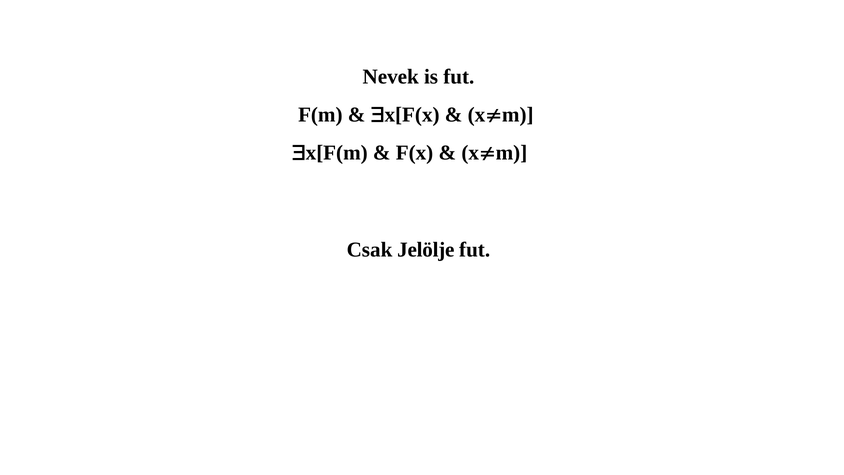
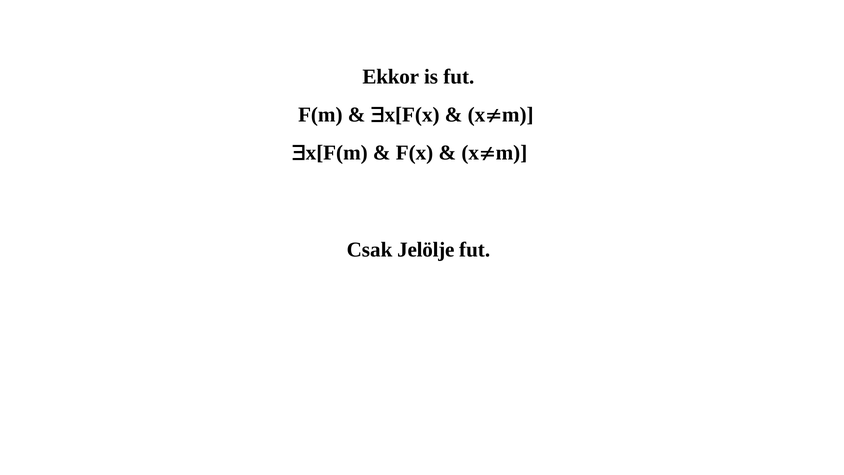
Nevek: Nevek -> Ekkor (391, 77)
